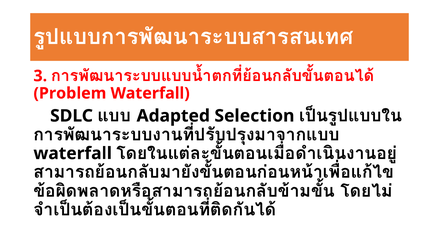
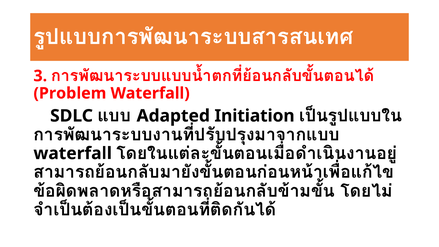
Selection: Selection -> Initiation (255, 116)
